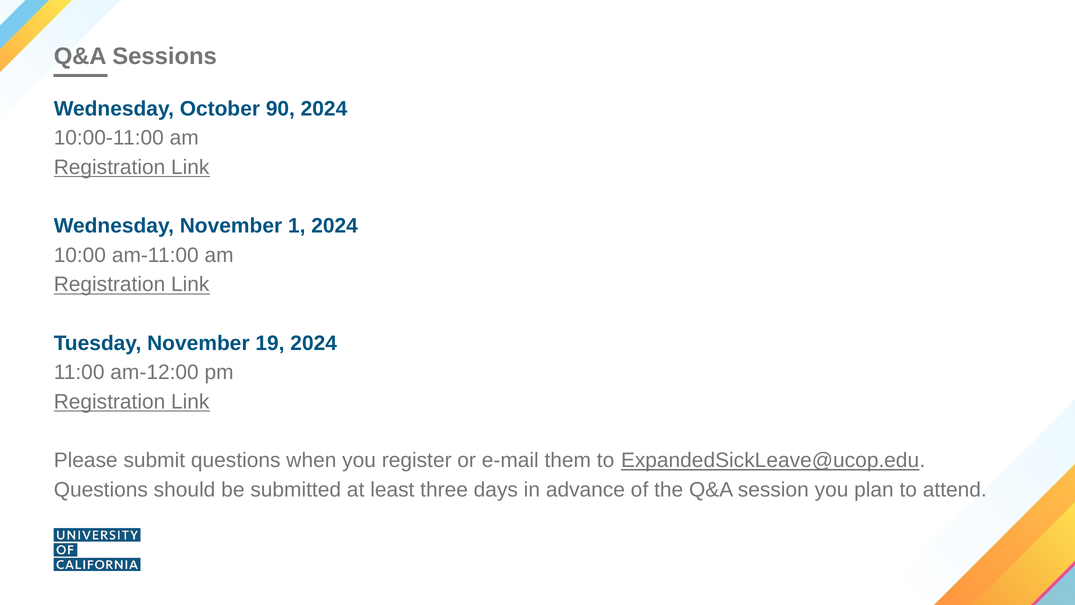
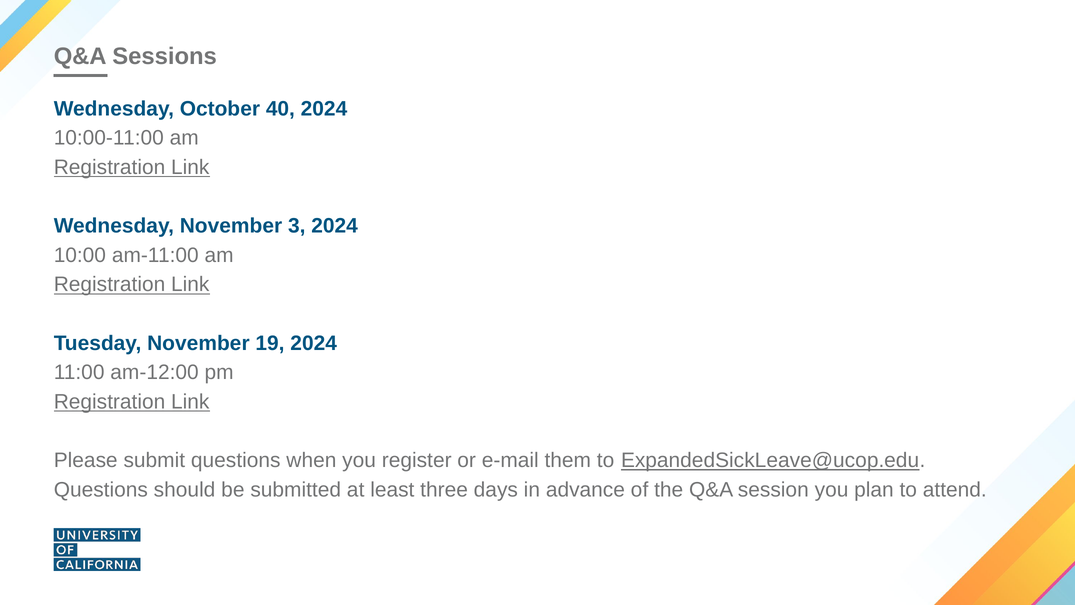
90: 90 -> 40 (280, 109)
1: 1 -> 3 (297, 226)
